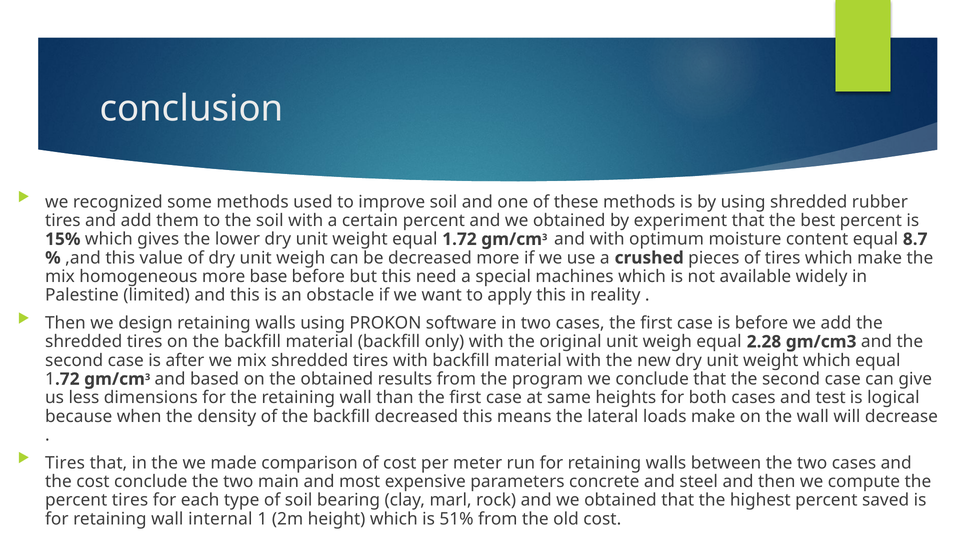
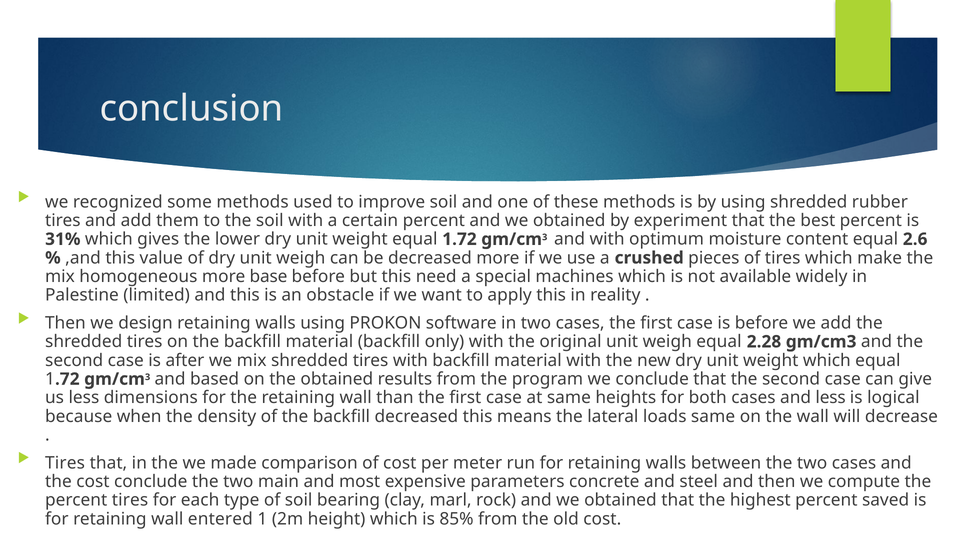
15%: 15% -> 31% (63, 239)
8.7: 8.7 -> 2.6 (915, 239)
and test: test -> less (831, 398)
loads make: make -> same (713, 416)
internal: internal -> entered (220, 519)
51%: 51% -> 85% (457, 519)
